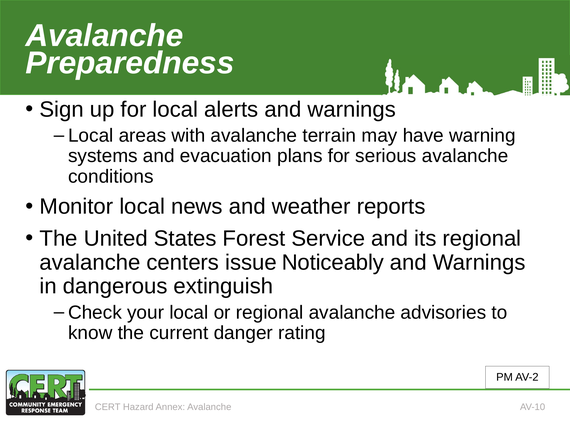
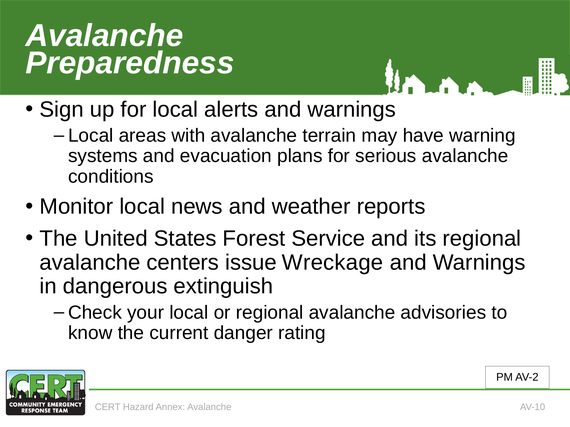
Noticeably: Noticeably -> Wreckage (333, 263)
